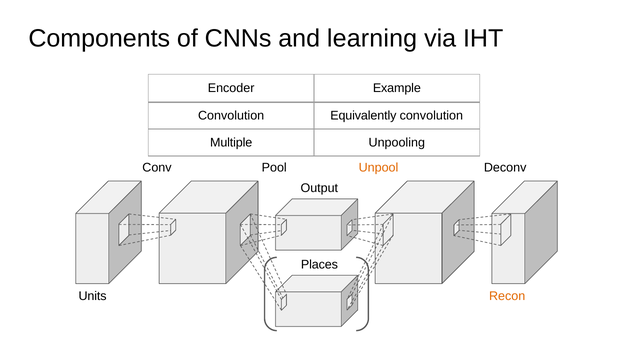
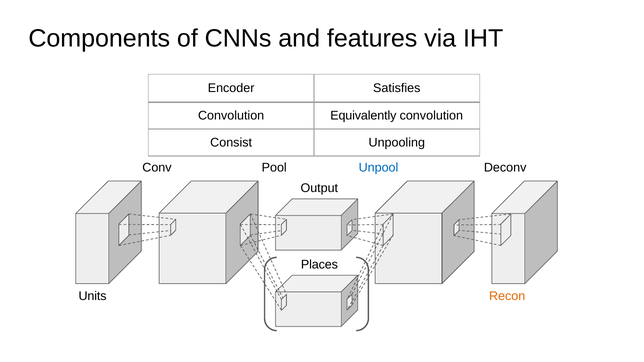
learning: learning -> features (372, 38)
Example: Example -> Satisfies (397, 88)
Multiple: Multiple -> Consist (231, 143)
Unpool colour: orange -> blue (378, 168)
